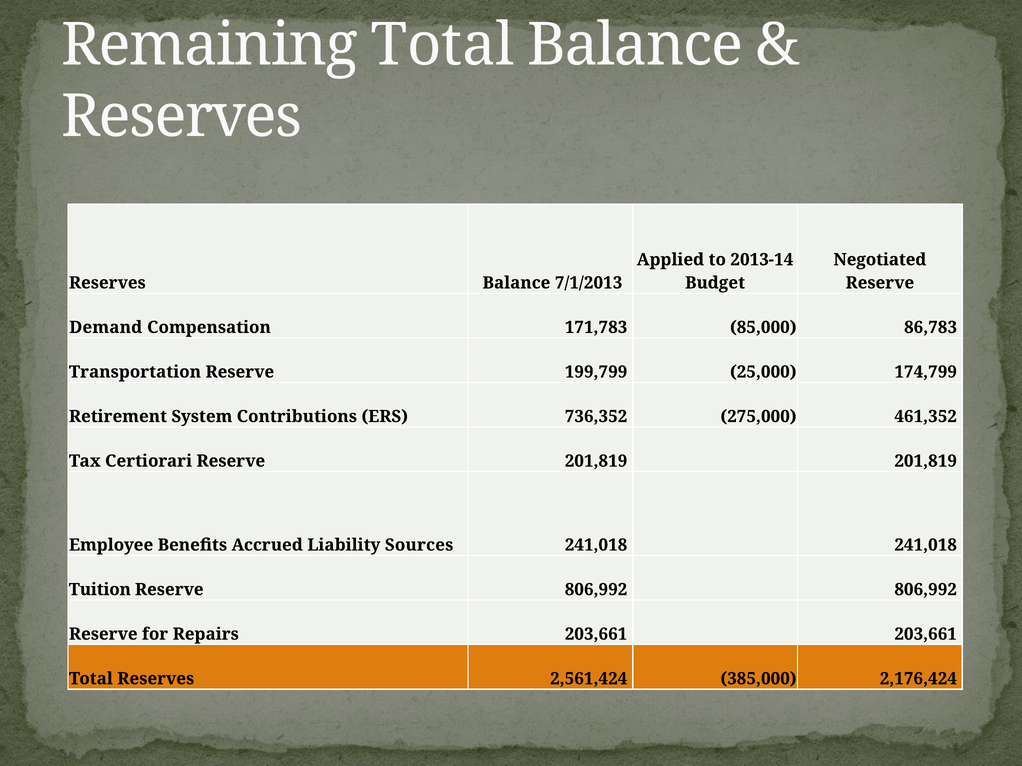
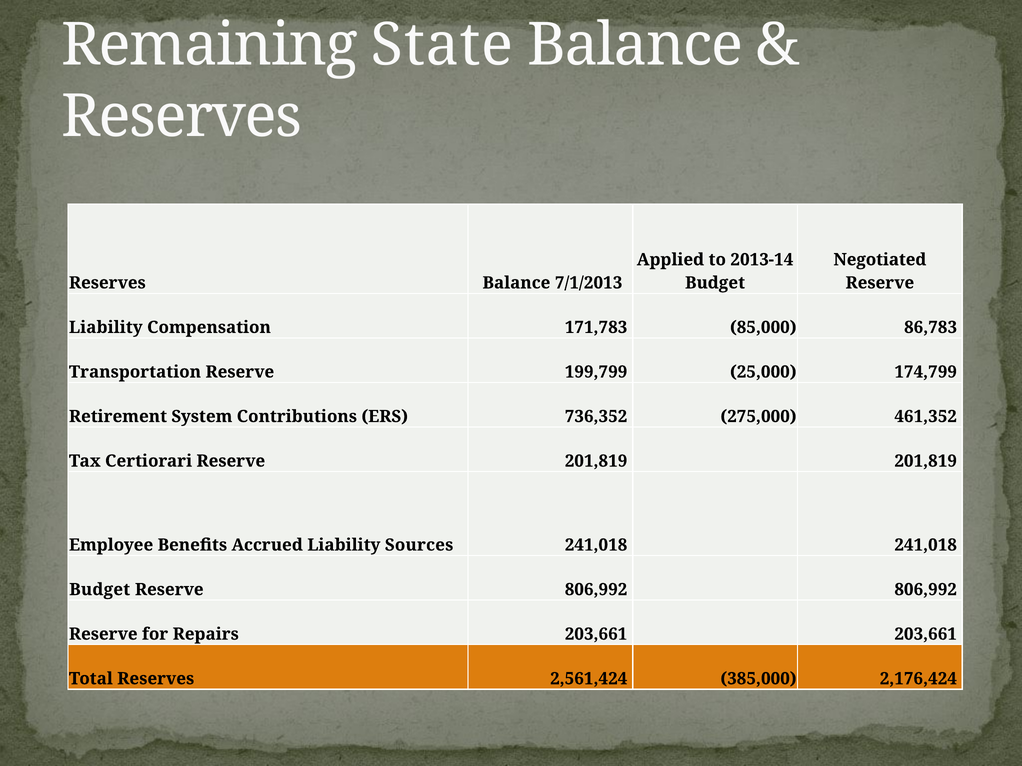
Remaining Total: Total -> State (442, 45)
Demand: Demand -> Liability (106, 328)
Tuition: Tuition -> Budget (100, 590)
